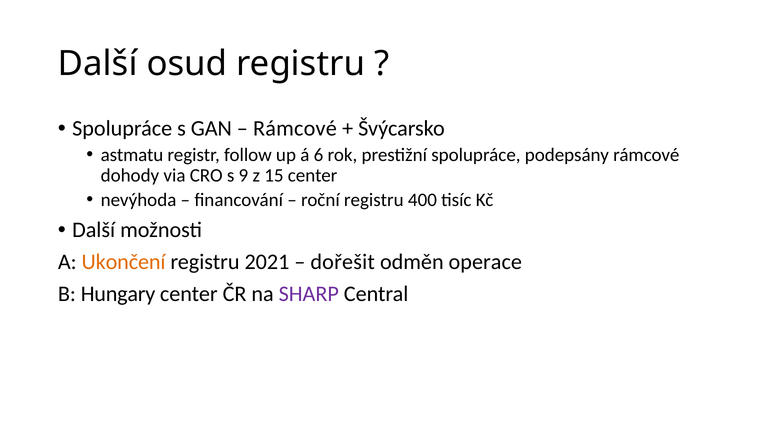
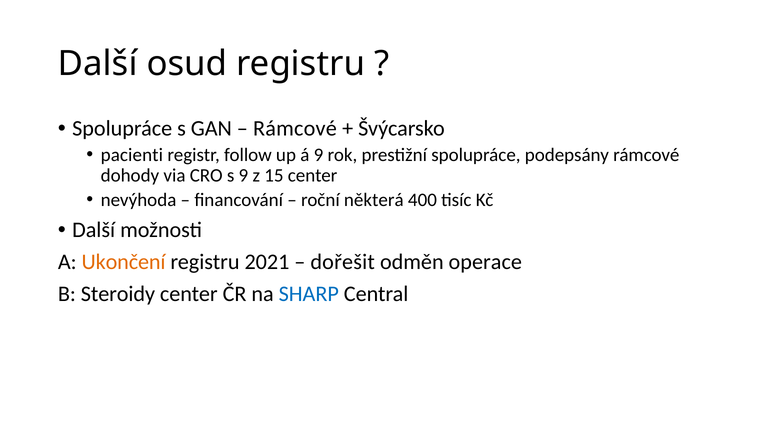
astmatu: astmatu -> pacienti (132, 155)
á 6: 6 -> 9 (319, 155)
roční registru: registru -> některá (374, 200)
Hungary: Hungary -> Steroidy (118, 294)
SHARP colour: purple -> blue (309, 294)
